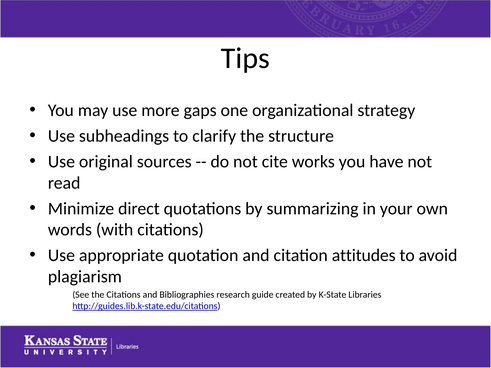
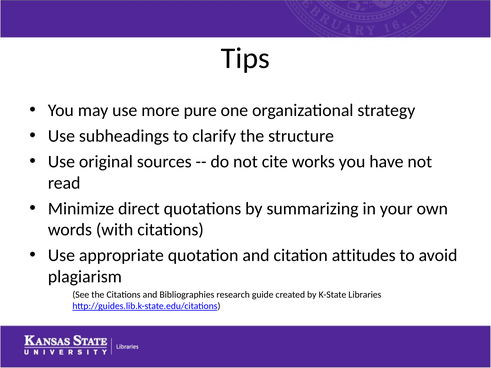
gaps: gaps -> pure (200, 111)
